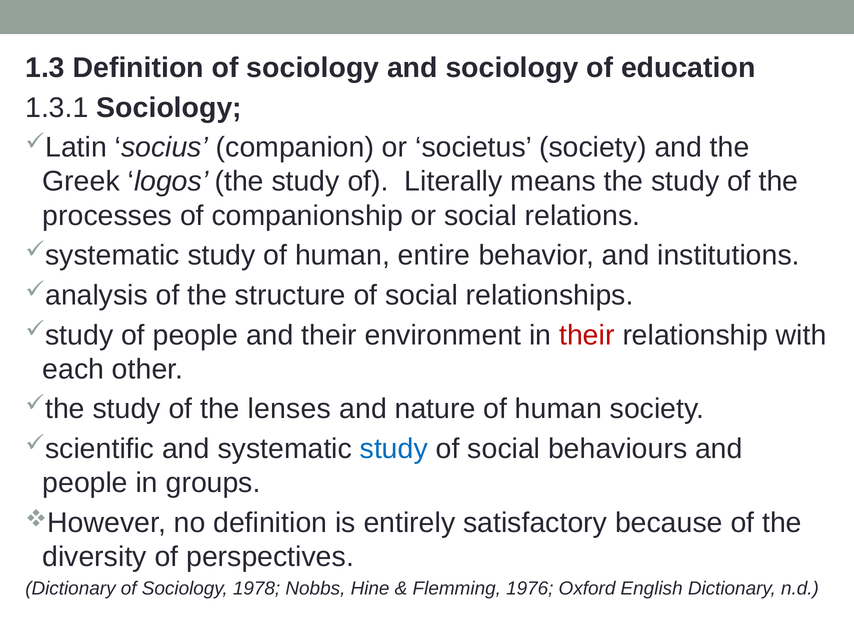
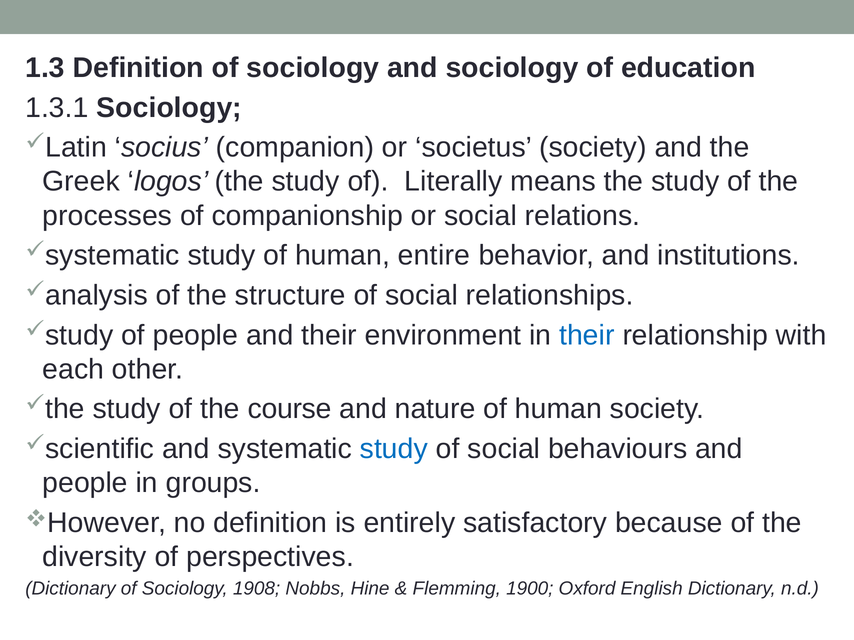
their colour: red -> blue (587, 335)
lenses: lenses -> course (290, 409)
1978: 1978 -> 1908 (257, 589)
1976: 1976 -> 1900 (530, 589)
